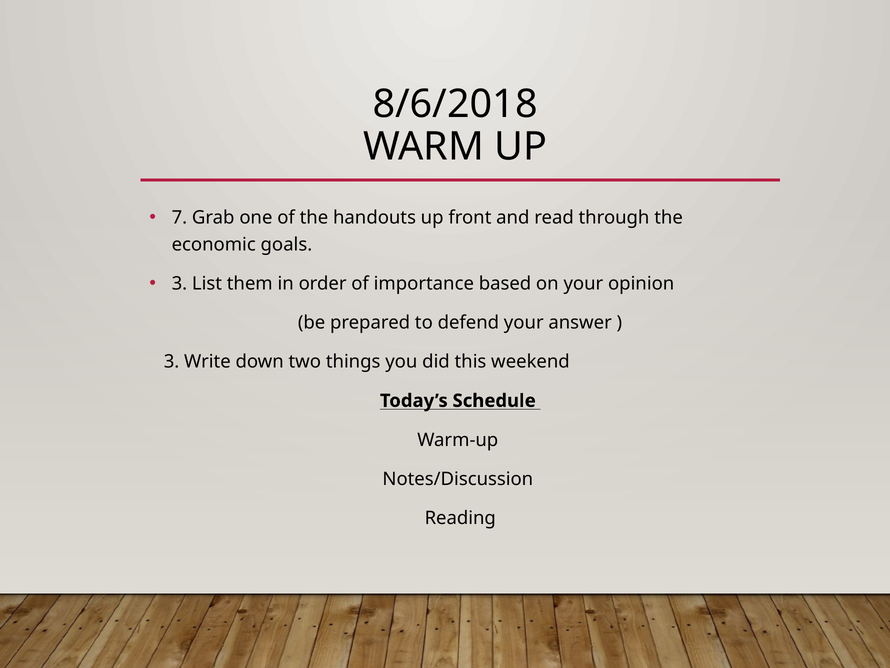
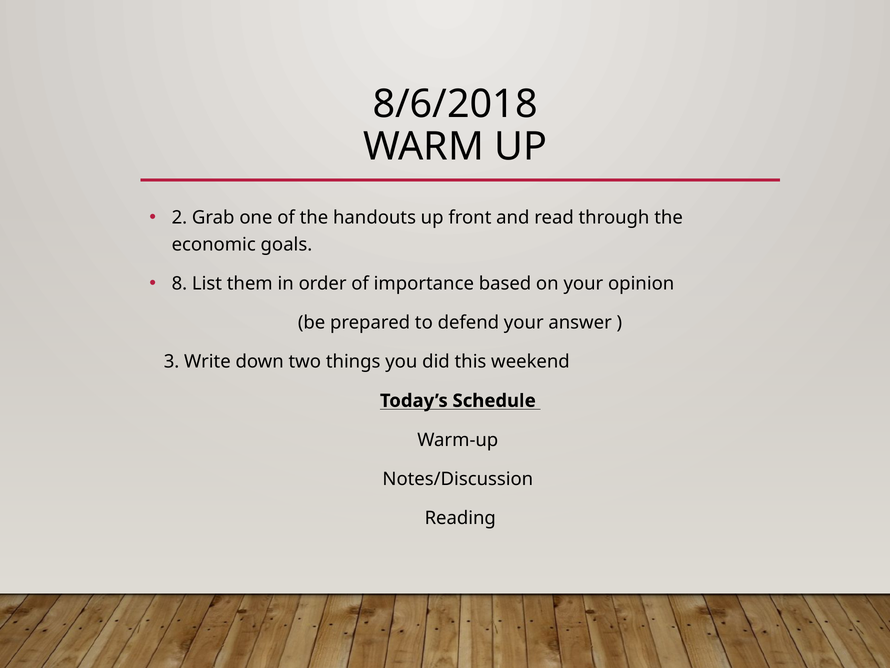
7: 7 -> 2 (179, 218)
3: 3 -> 8 (179, 283)
